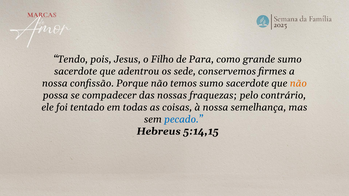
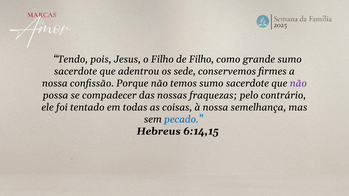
de Para: Para -> Filho (201, 60)
não colour: orange -> purple (298, 84)
5:14,15: 5:14,15 -> 6:14,15 (201, 132)
